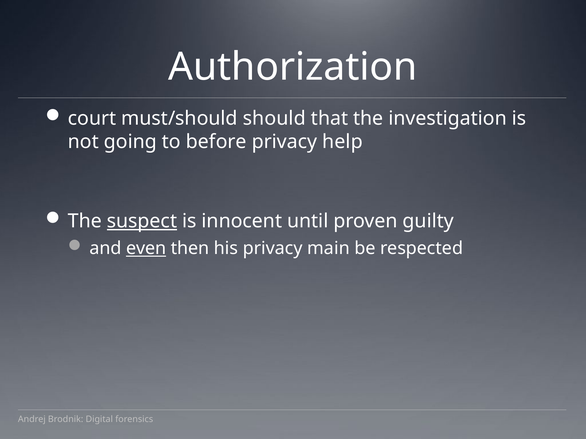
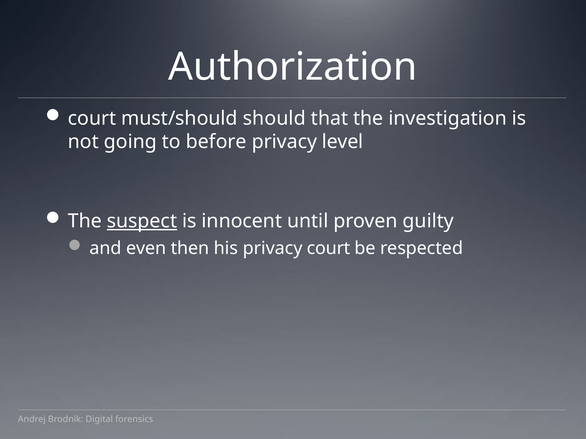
help: help -> level (343, 142)
even underline: present -> none (146, 249)
privacy main: main -> court (329, 249)
